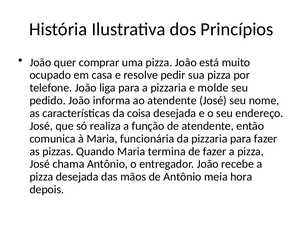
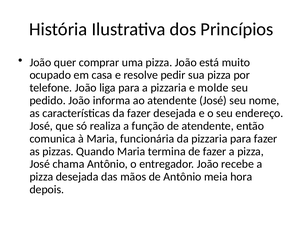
da coisa: coisa -> fazer (139, 113)
